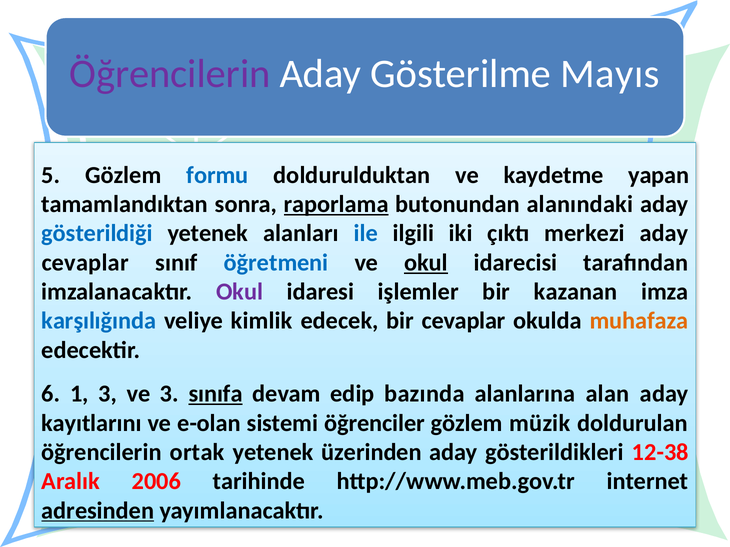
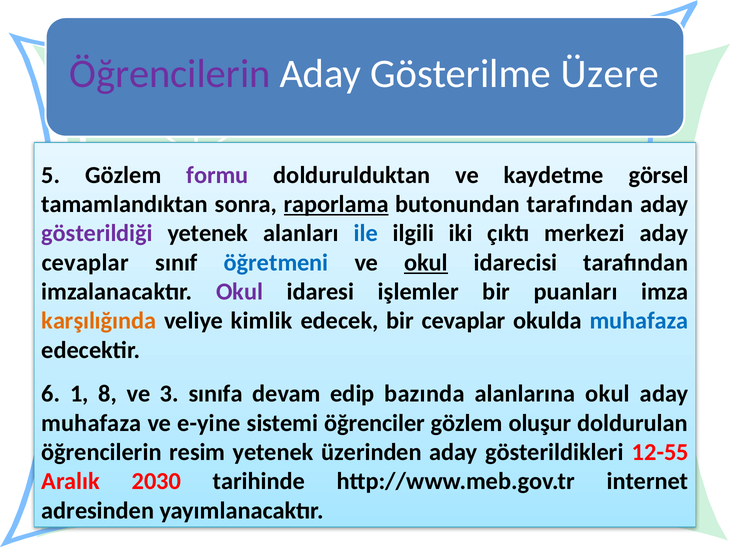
Mayıs: Mayıs -> Üzere (610, 74)
formu colour: blue -> purple (217, 175)
yapan: yapan -> görsel (659, 175)
butonundan alanındaki: alanındaki -> tarafından (580, 204)
gösterildiği colour: blue -> purple (97, 234)
kazanan: kazanan -> puanları (576, 292)
karşılığında colour: blue -> orange (99, 321)
muhafaza colour: orange -> blue (639, 321)
1 3: 3 -> 8 (108, 394)
sınıfa underline: present -> none (216, 394)
alanlarına alan: alan -> okul (608, 394)
kayıtlarını: kayıtlarını -> muhafaza (91, 423)
e-olan: e-olan -> e-yine (209, 423)
müzik: müzik -> oluşur (540, 423)
ortak: ortak -> resim (197, 453)
12-38: 12-38 -> 12-55 (660, 453)
2006: 2006 -> 2030 (156, 482)
adresinden underline: present -> none (98, 511)
